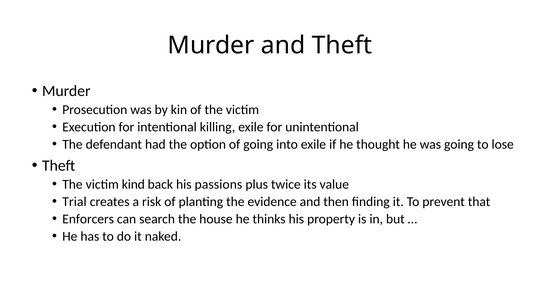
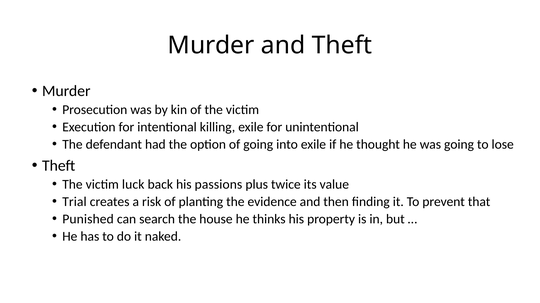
kind: kind -> luck (133, 185)
Enforcers: Enforcers -> Punished (88, 219)
